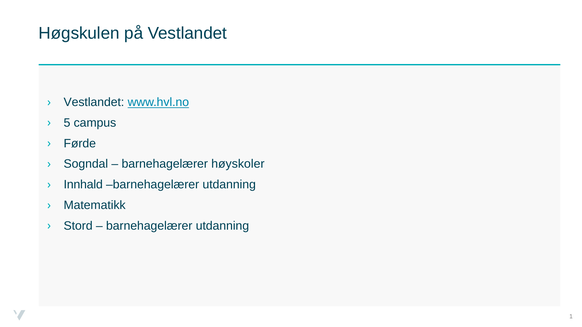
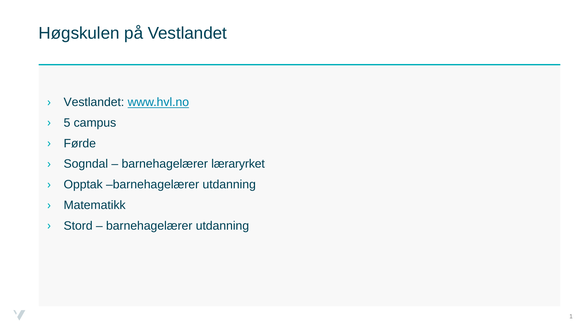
høyskoler: høyskoler -> læraryrket (238, 164)
Innhald: Innhald -> Opptak (83, 185)
